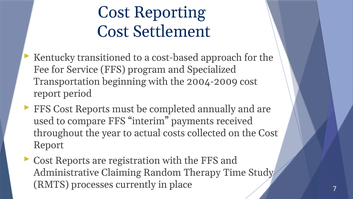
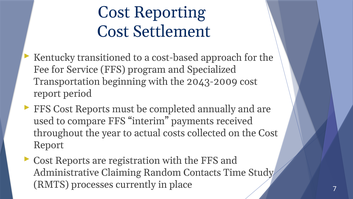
2004-2009: 2004-2009 -> 2043-2009 (212, 81)
Therapy: Therapy -> Contacts (202, 172)
